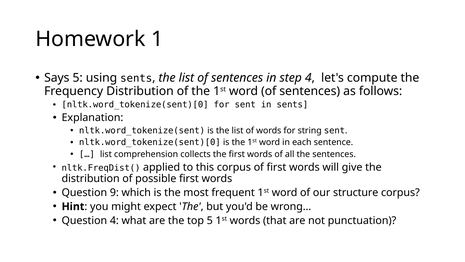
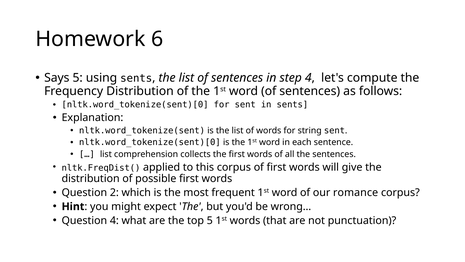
1: 1 -> 6 (157, 39)
9: 9 -> 2 (114, 192)
structure: structure -> romance (356, 192)
